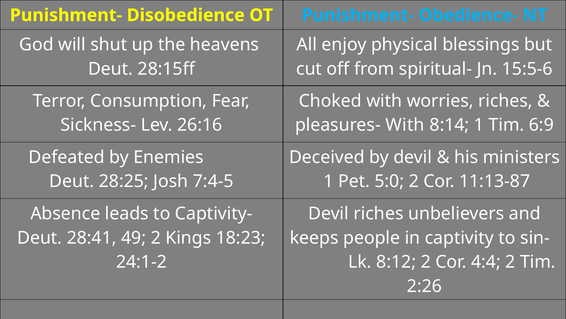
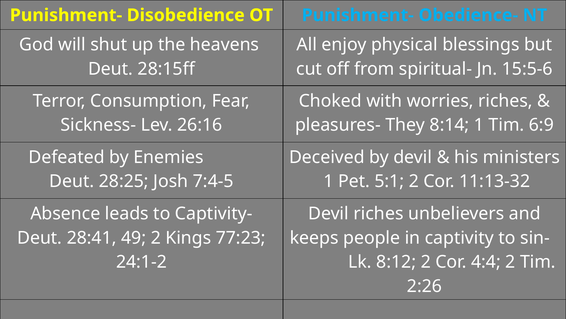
pleasures- With: With -> They (405, 125)
5:0: 5:0 -> 5:1 (389, 181)
11:13-87: 11:13-87 -> 11:13-32 (495, 181)
18:23: 18:23 -> 77:23 (241, 237)
